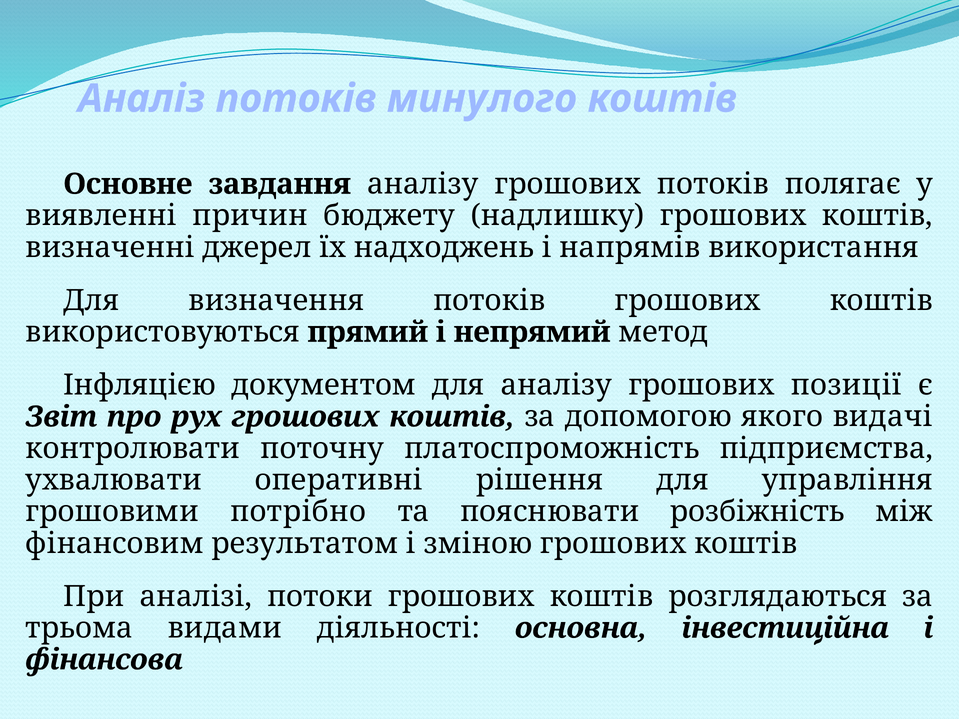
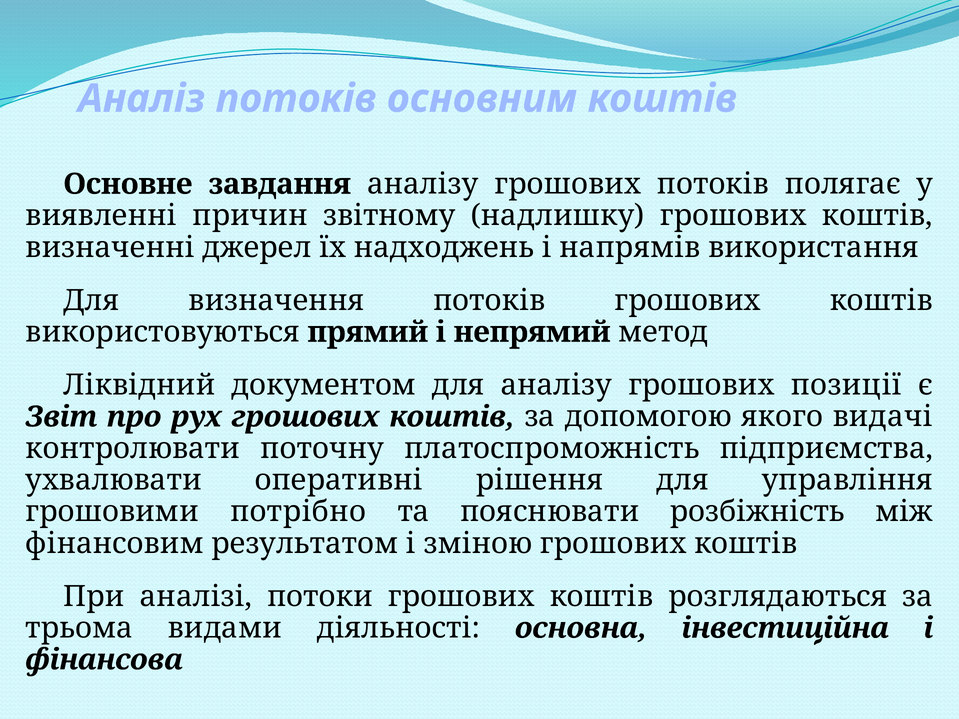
минулого: минулого -> основним (482, 99)
бюджету: бюджету -> звітному (389, 216)
Інфляцією: Інфляцією -> Ліквідний (139, 385)
